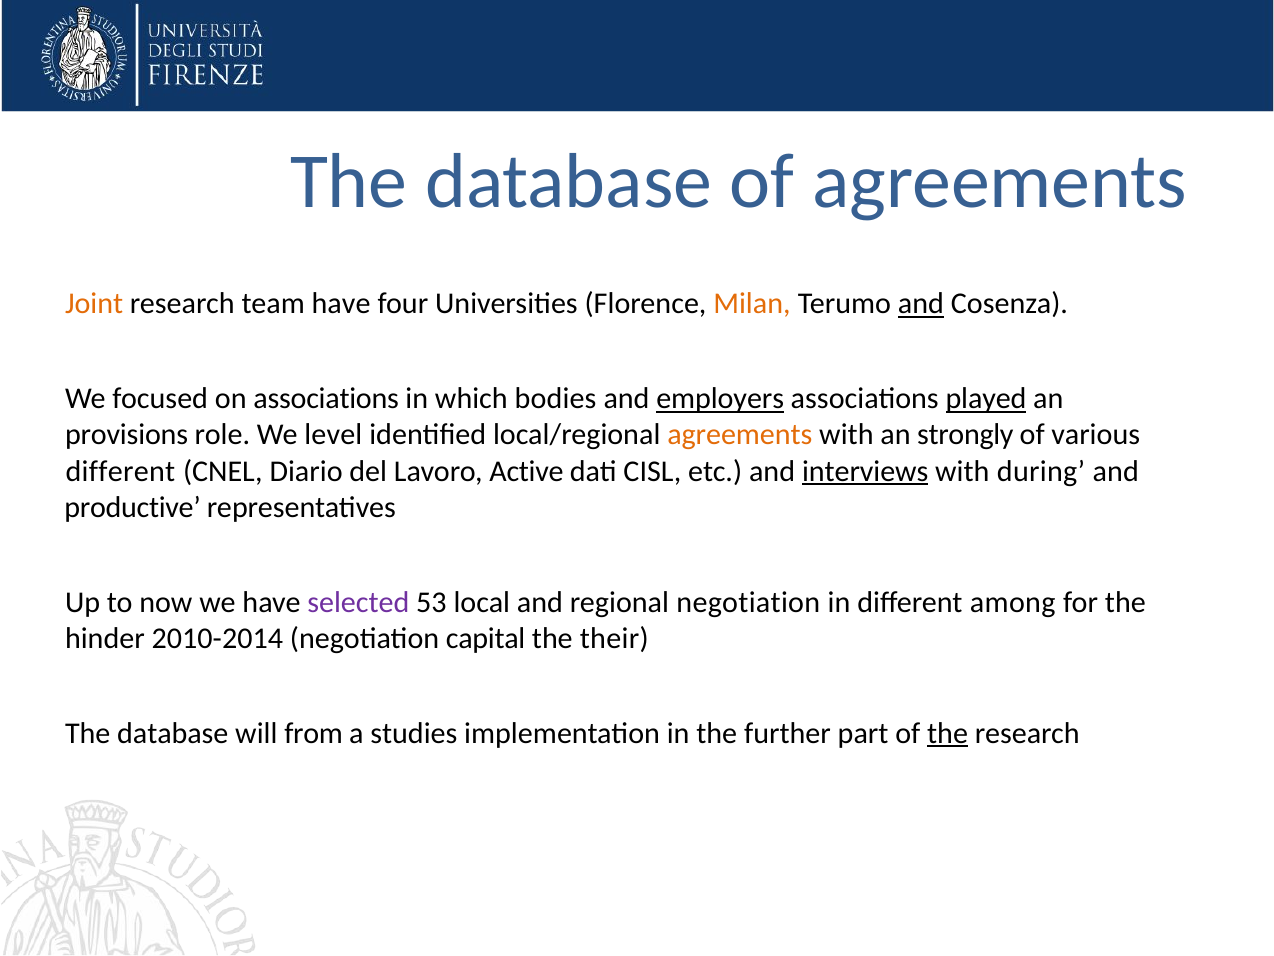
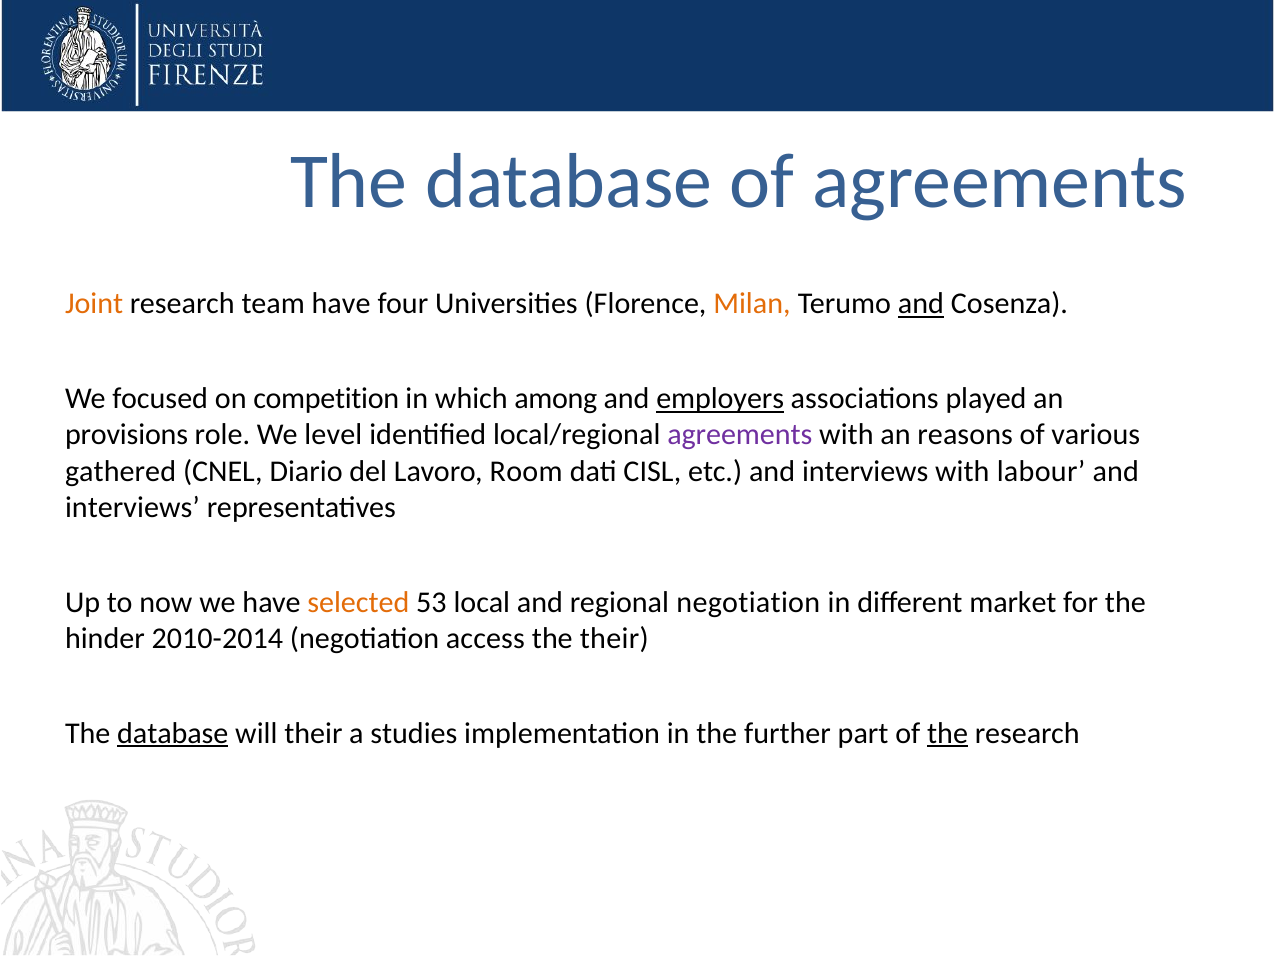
on associations: associations -> competition (326, 399)
bodies: bodies -> among (556, 399)
played underline: present -> none (986, 399)
agreements colour: orange -> purple (740, 435)
strongly: strongly -> reasons (965, 435)
different: different -> gathered (121, 471)
Active: Active -> Room (526, 471)
interviews underline: present -> none (865, 471)
during: during -> labour (1041, 471)
productive: productive -> interviews (132, 507)
selected colour: purple -> orange (358, 602)
among: among -> market (1013, 602)
capital: capital -> access (485, 638)
database underline: none -> present (173, 733)
will from: from -> their (313, 733)
